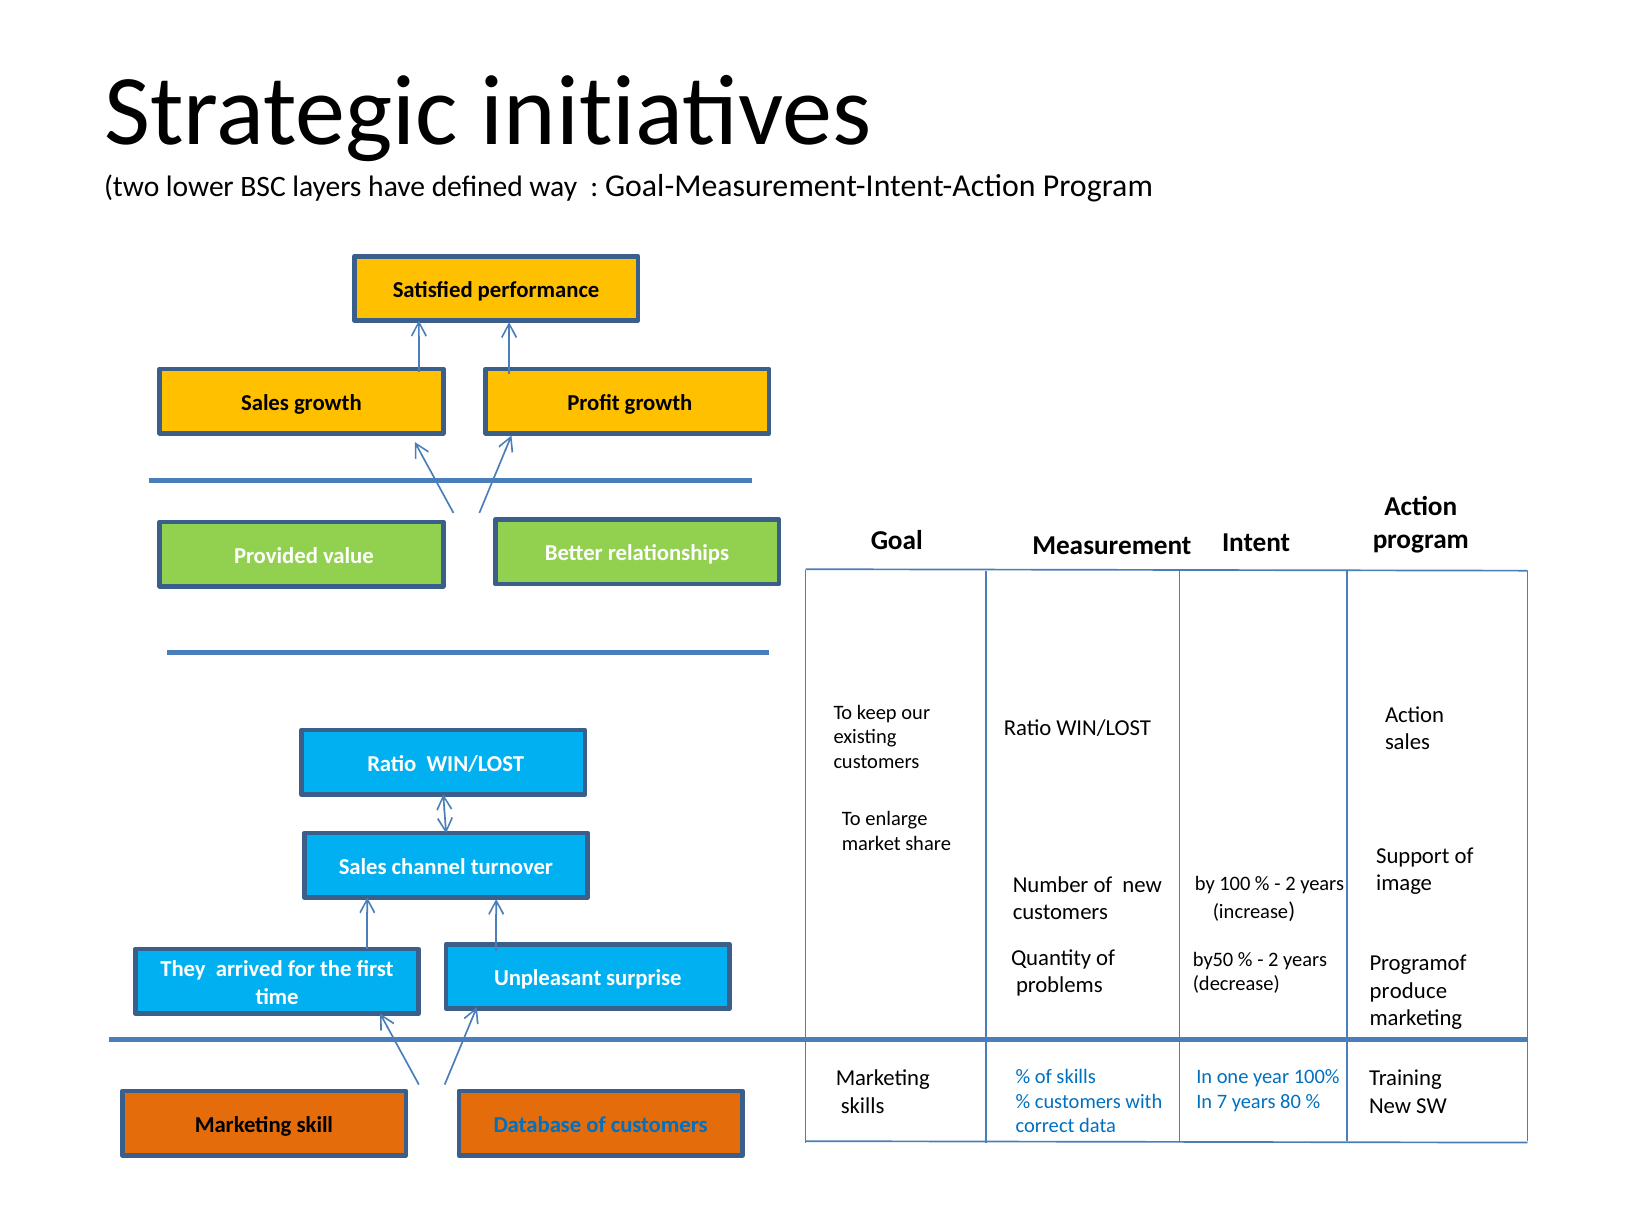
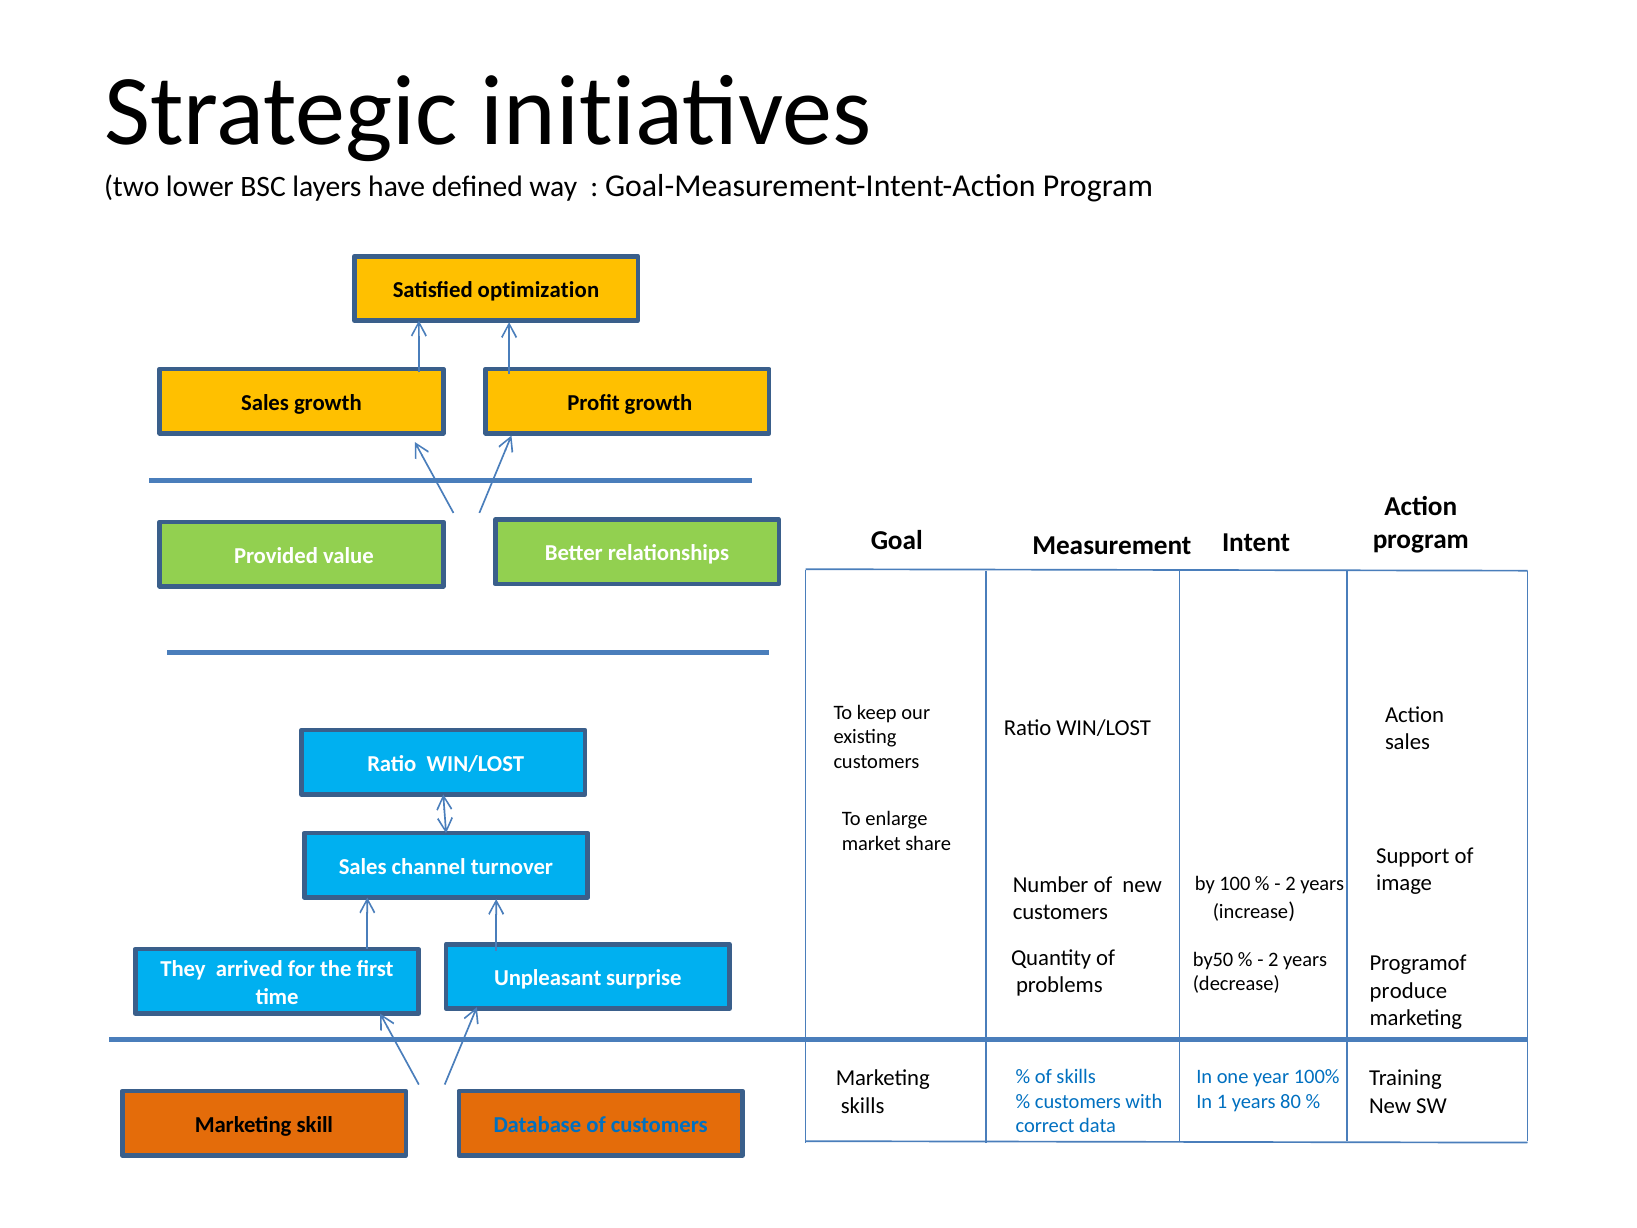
performance: performance -> optimization (538, 290)
7: 7 -> 1 (1222, 1101)
